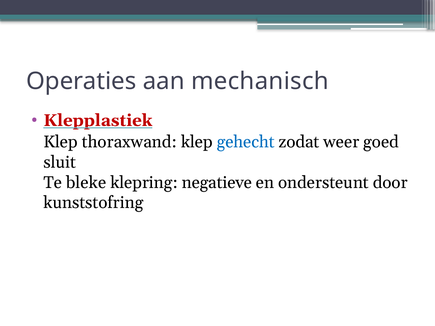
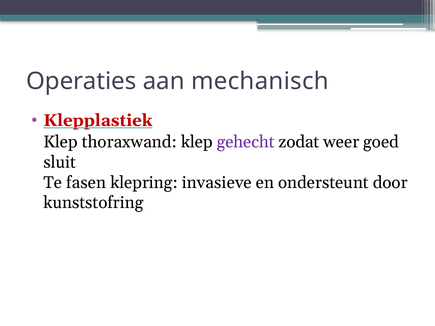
gehecht colour: blue -> purple (246, 142)
bleke: bleke -> fasen (86, 183)
negatieve: negatieve -> invasieve (217, 183)
